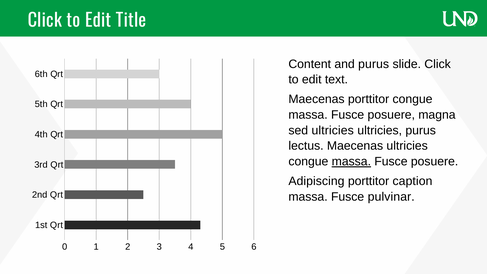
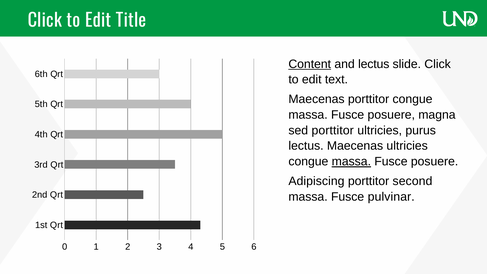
Content underline: none -> present (310, 64)
and purus: purus -> lectus (374, 64)
sed ultricies: ultricies -> porttitor (333, 130)
caption: caption -> second (412, 181)
